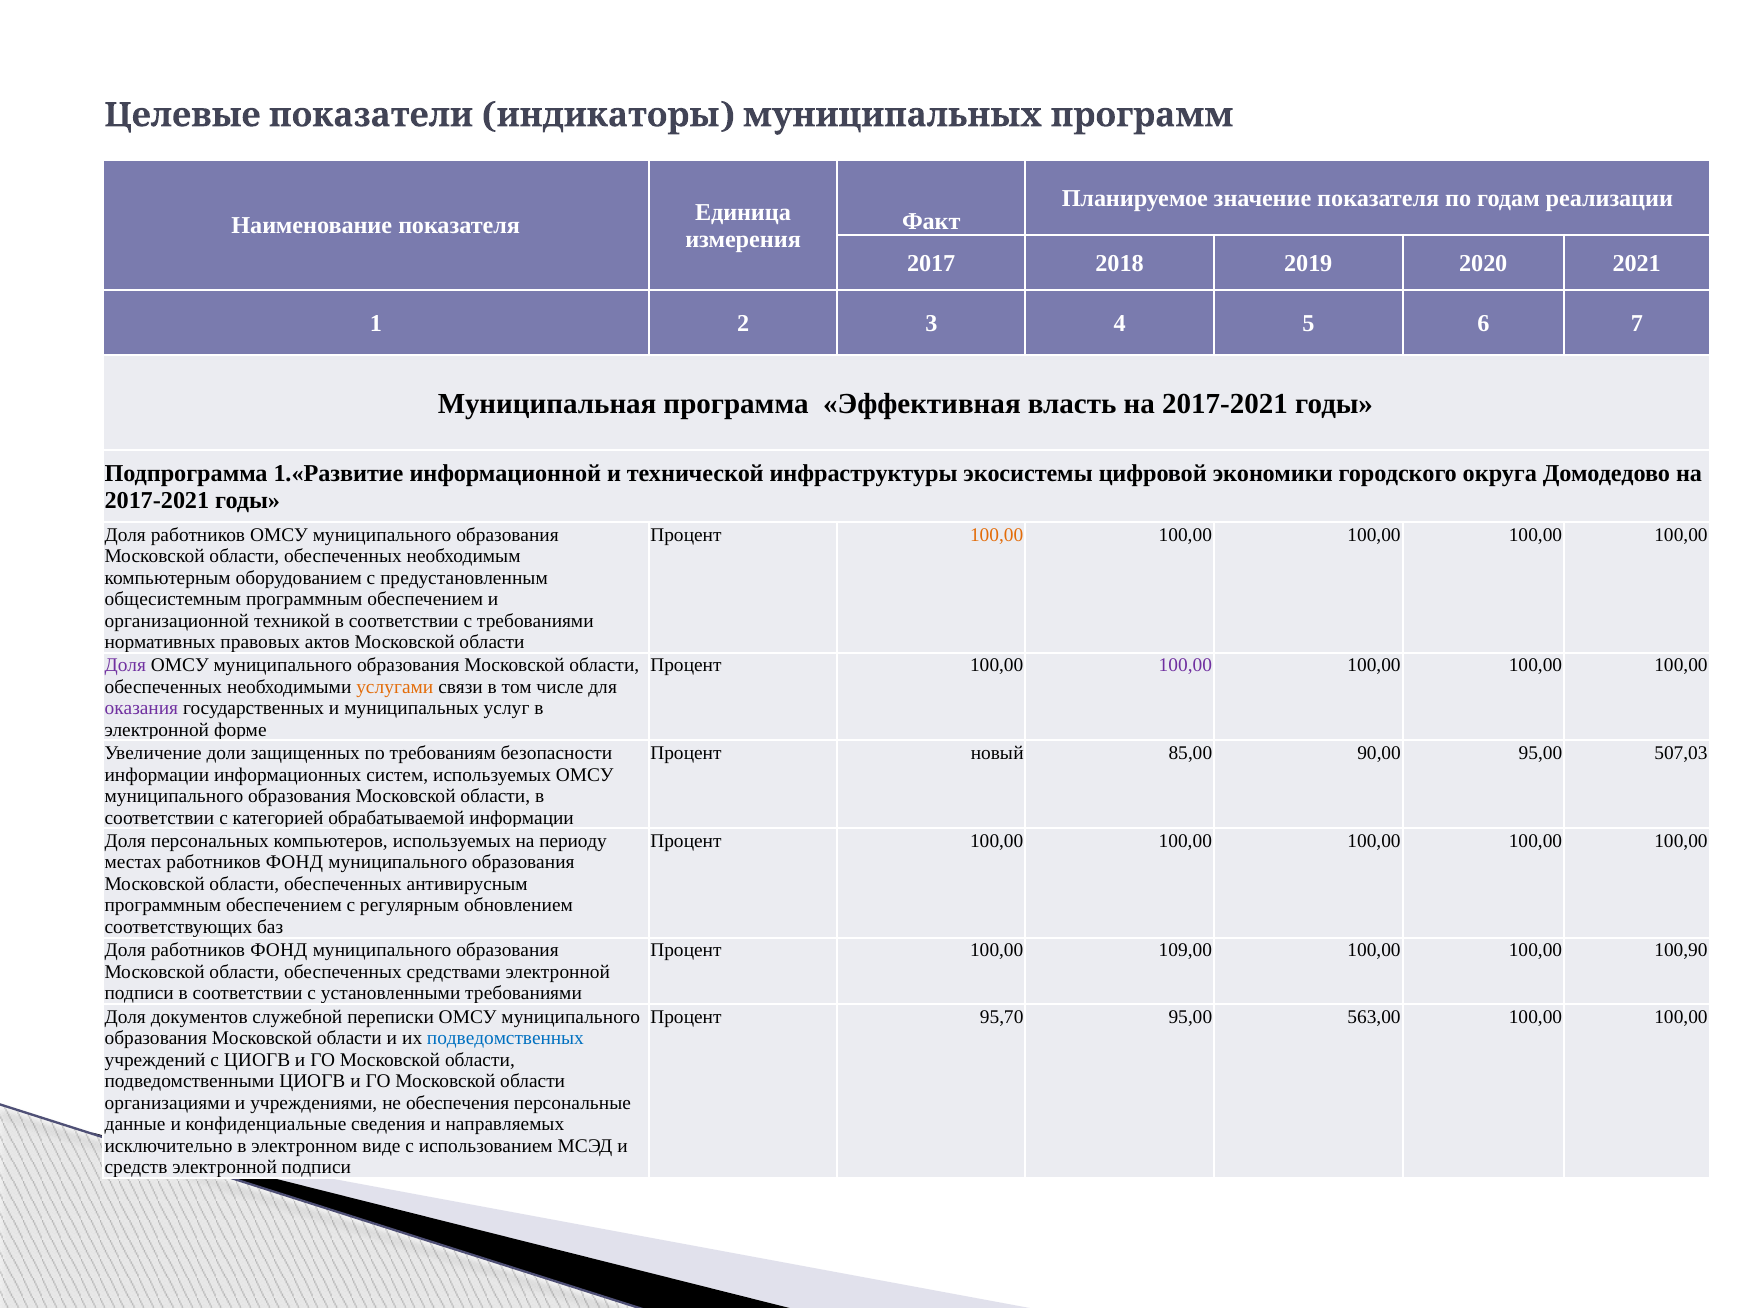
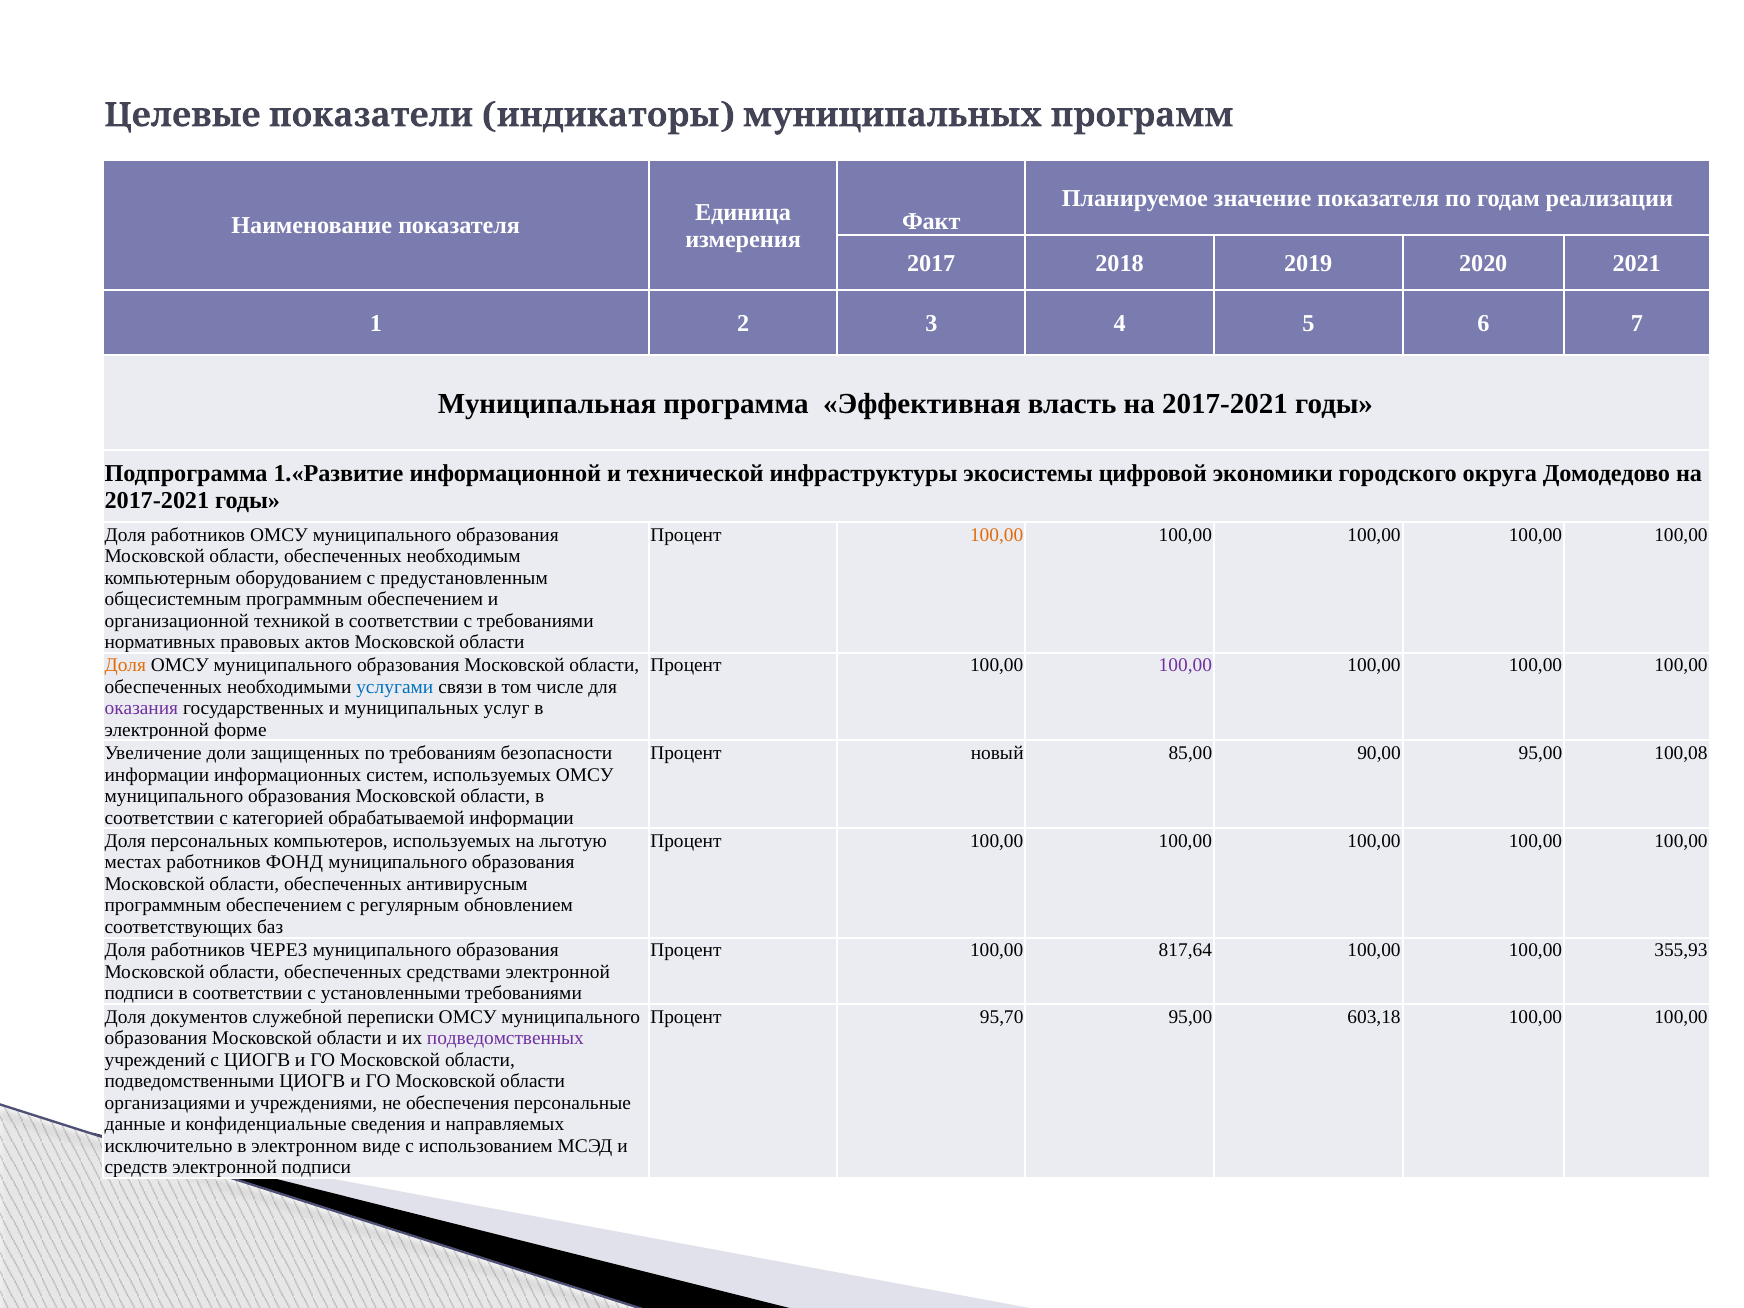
Доля colour: purple -> orange (125, 665)
услугами colour: orange -> blue (395, 687)
507,03: 507,03 -> 100,08 (1681, 753)
периоду: периоду -> льготую (573, 841)
Доля работников ФОНД: ФОНД -> ЧЕРЕЗ (279, 950)
109,00: 109,00 -> 817,64 (1185, 950)
100,90: 100,90 -> 355,93 (1681, 950)
563,00: 563,00 -> 603,18 (1374, 1017)
подведомственных colour: blue -> purple (505, 1038)
